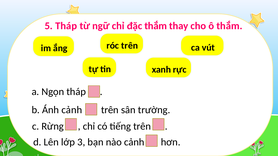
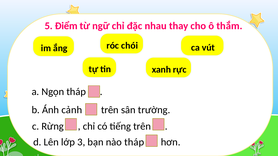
5 Tháp: Tháp -> Điểm (66, 26)
đặc thắm: thắm -> nhau (156, 26)
róc trên: trên -> chói (130, 46)
nào cảnh: cảnh -> tháp (134, 142)
